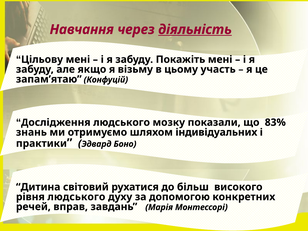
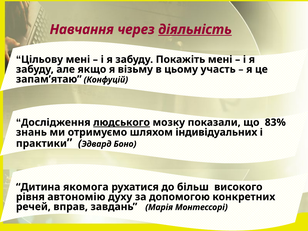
людського underline: none -> present (122, 122)
світовий: світовий -> якомога (86, 187)
рівня людського: людського -> автономію (76, 197)
